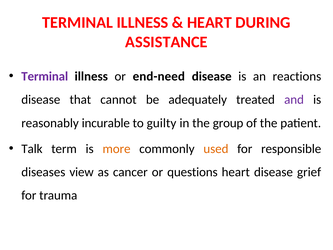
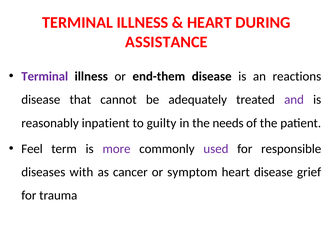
end-need: end-need -> end-them (159, 76)
incurable: incurable -> inpatient (106, 123)
group: group -> needs (228, 123)
Talk: Talk -> Feel (32, 149)
more colour: orange -> purple (117, 149)
used colour: orange -> purple (216, 149)
view: view -> with (81, 172)
questions: questions -> symptom (192, 172)
